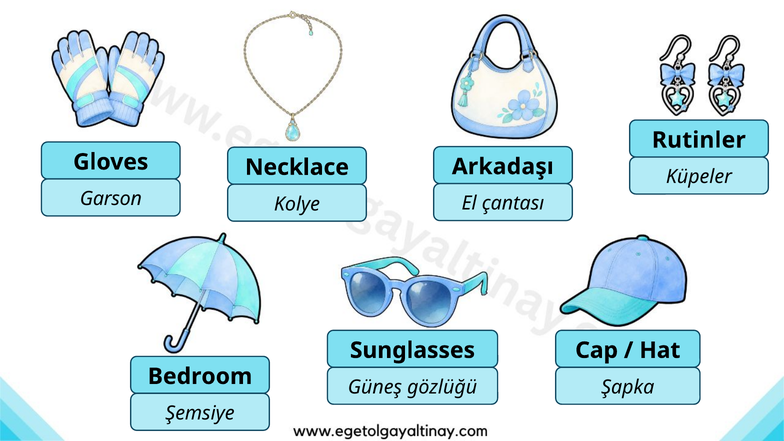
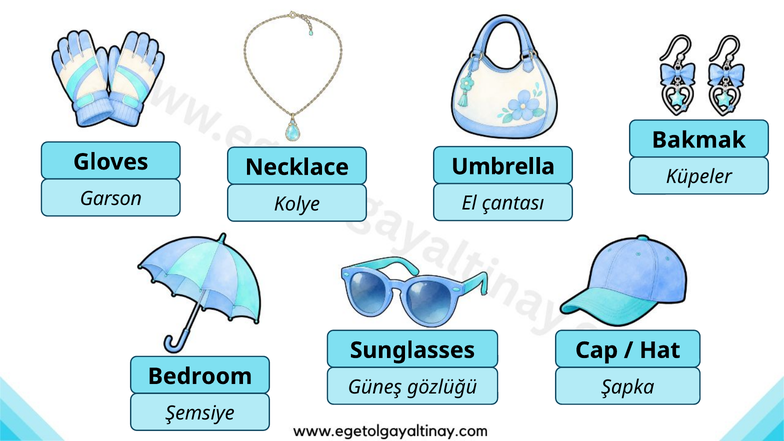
Rutinler: Rutinler -> Bakmak (699, 140)
Arkadaşı: Arkadaşı -> Umbrella (503, 167)
